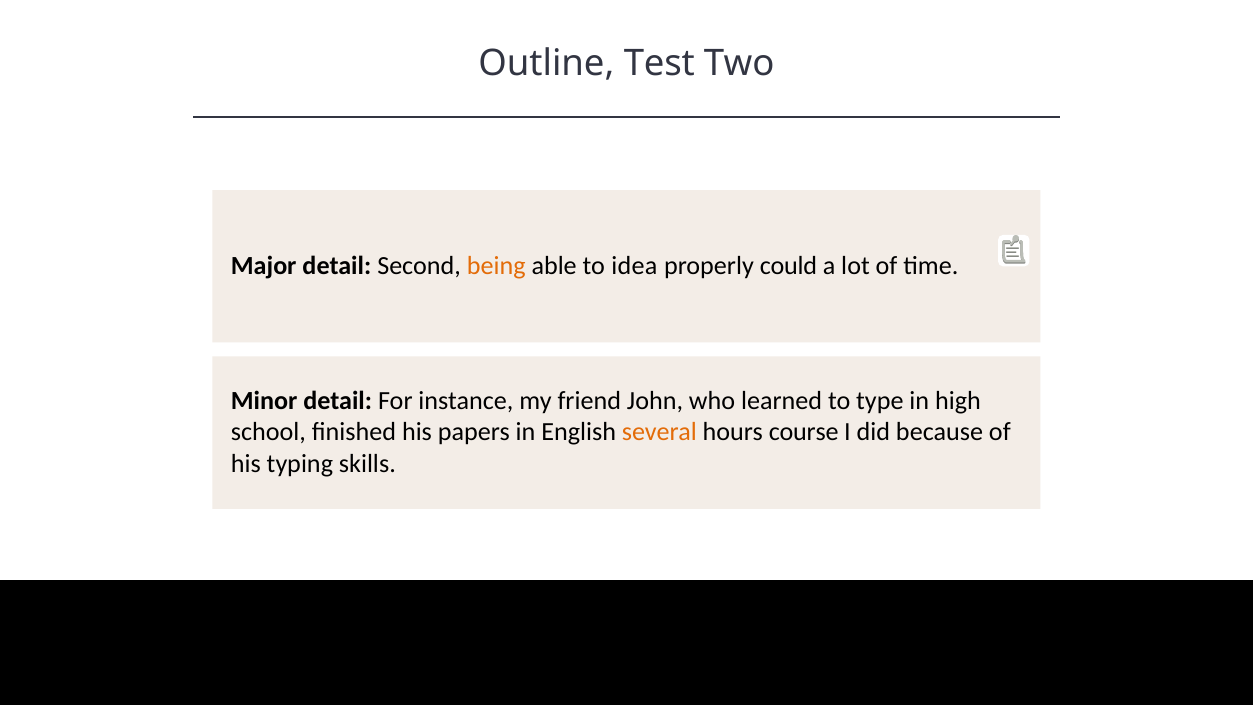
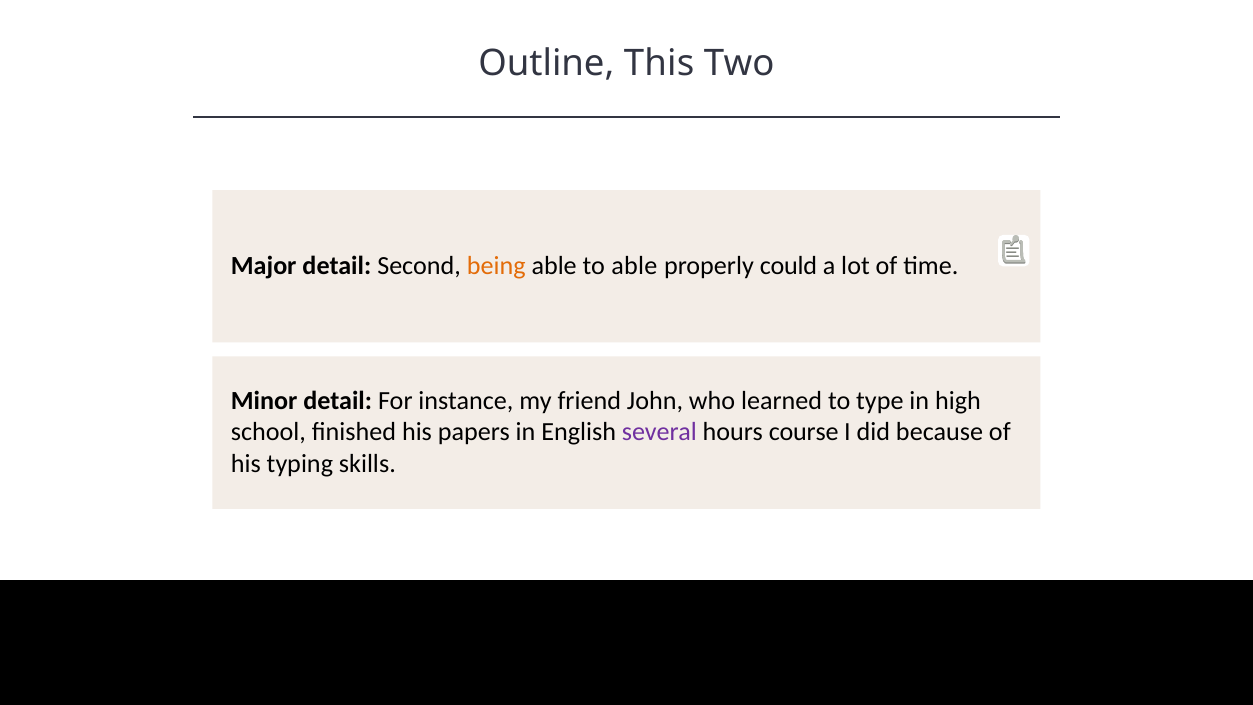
Test: Test -> This (659, 64)
to idea: idea -> able (634, 266)
several colour: orange -> purple (659, 432)
